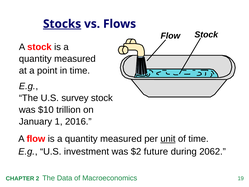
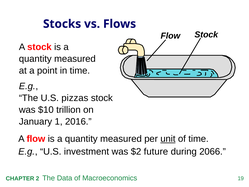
Stocks underline: present -> none (62, 24)
survey: survey -> pizzas (75, 98)
2062: 2062 -> 2066 (213, 151)
